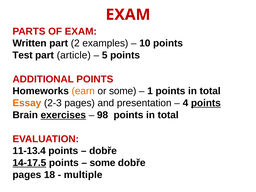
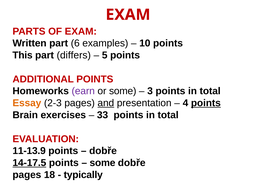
2: 2 -> 6 (75, 43)
Test: Test -> This (23, 55)
article: article -> differs (74, 55)
earn colour: orange -> purple (83, 91)
1: 1 -> 3 (150, 91)
and underline: none -> present (106, 103)
exercises underline: present -> none (63, 115)
98: 98 -> 33 (103, 115)
11-13.4: 11-13.4 -> 11-13.9 (29, 151)
multiple: multiple -> typically (83, 175)
